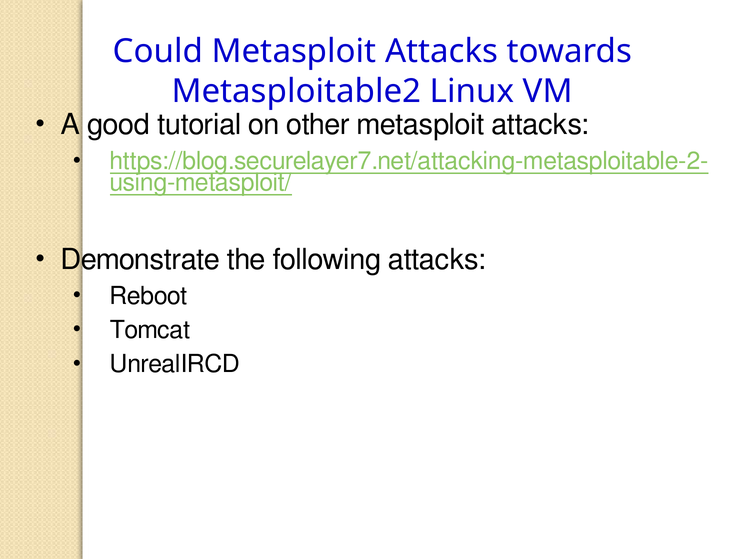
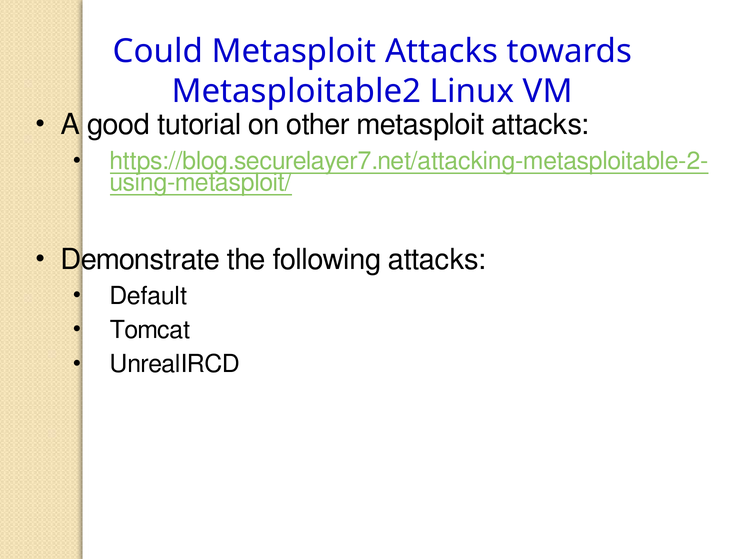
Reboot: Reboot -> Default (148, 296)
